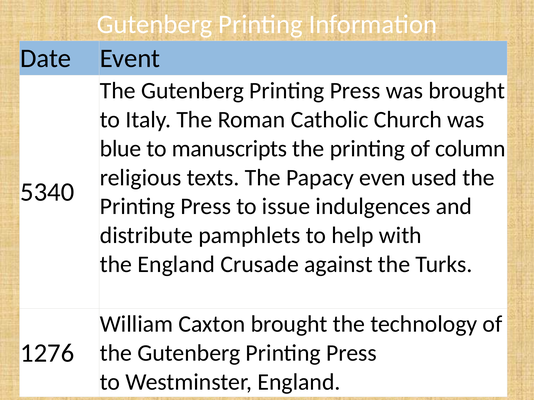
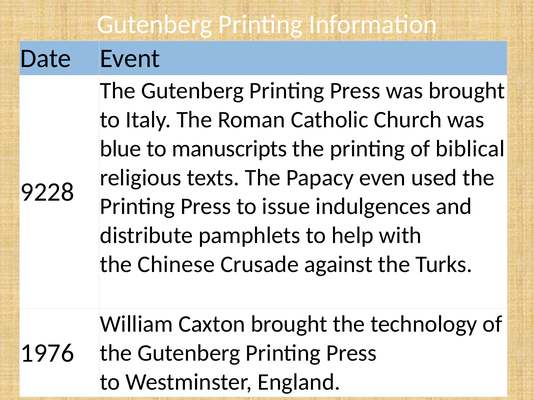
column: column -> biblical (470, 149)
5340: 5340 -> 9228 (47, 192)
the England: England -> Chinese (176, 265)
1276: 1276 -> 1976 (47, 353)
